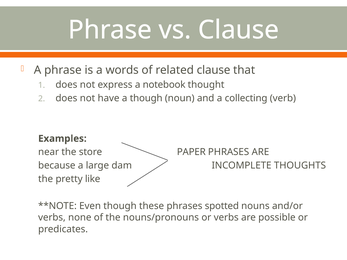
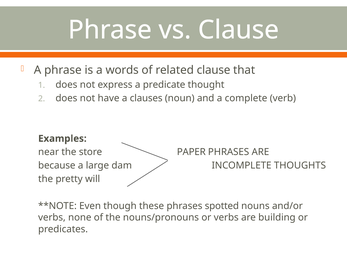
notebook: notebook -> predicate (164, 85)
a though: though -> clauses (146, 98)
collecting: collecting -> complete (246, 98)
like: like -> will (93, 179)
possible: possible -> building (277, 218)
